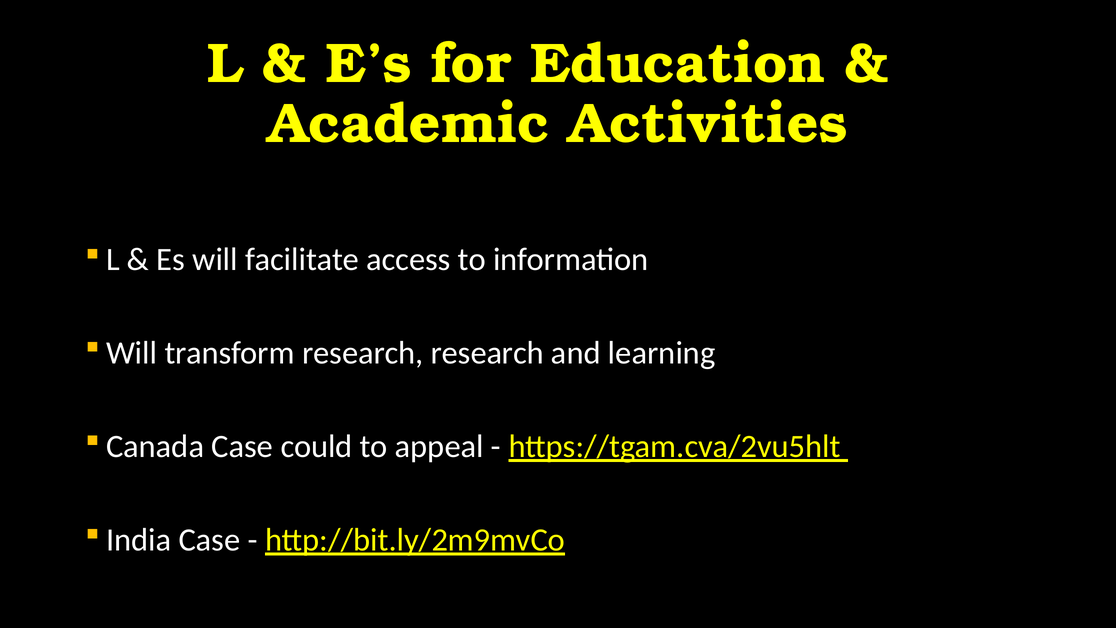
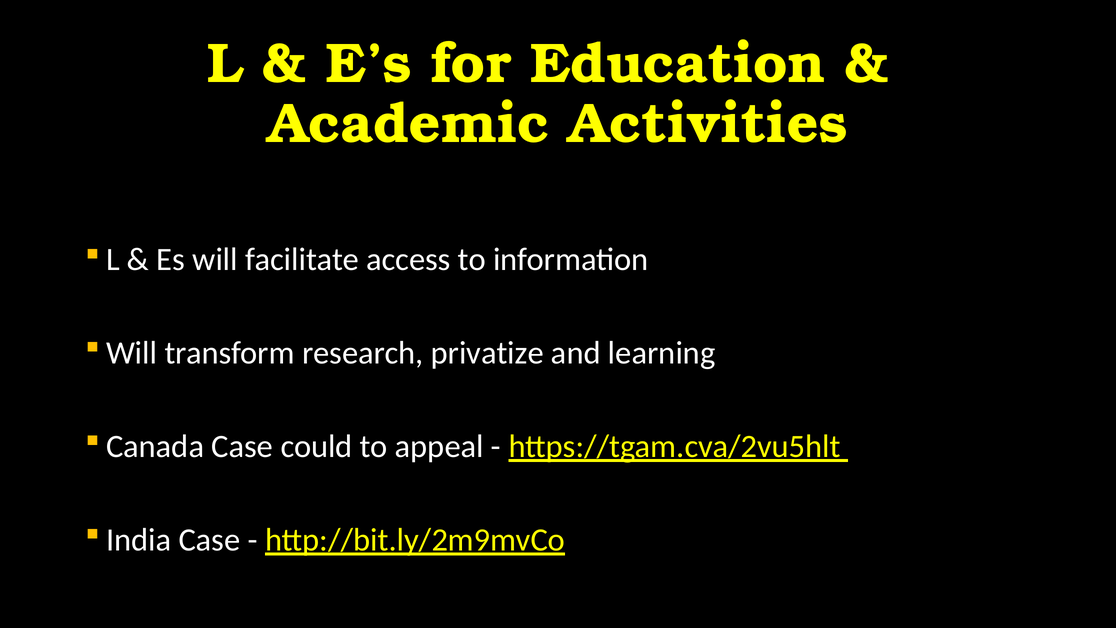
research research: research -> privatize (487, 353)
